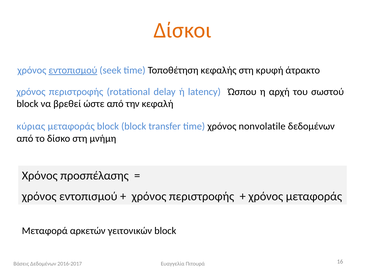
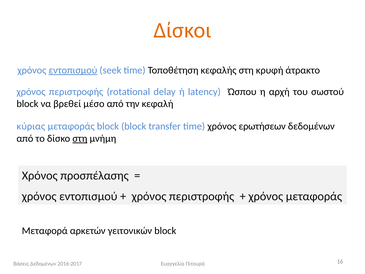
ώστε: ώστε -> μέσο (94, 104)
nonvolatile: nonvolatile -> ερωτήσεων (262, 126)
στη underline: none -> present (80, 138)
